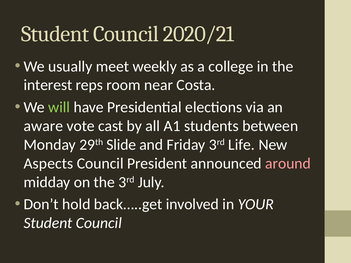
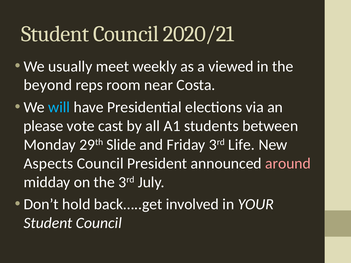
college: college -> viewed (231, 66)
interest: interest -> beyond (48, 85)
will colour: light green -> light blue (59, 107)
aware: aware -> please (43, 126)
